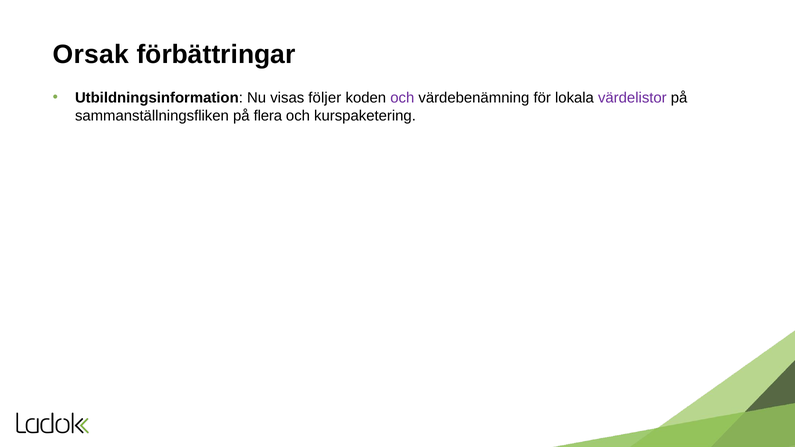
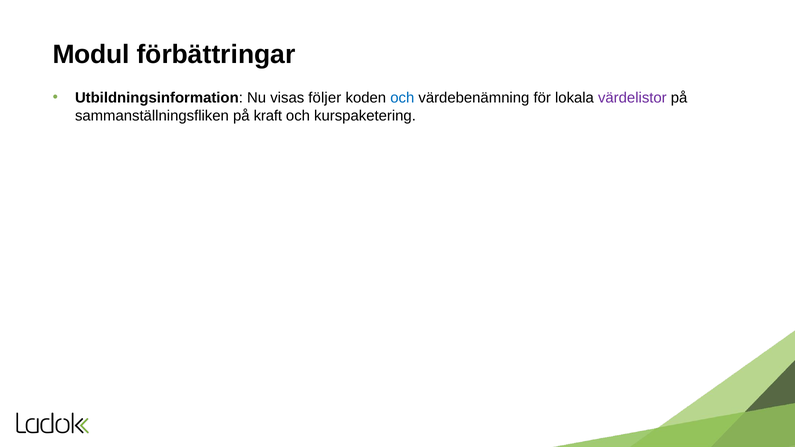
Orsak: Orsak -> Modul (91, 54)
och colour: purple -> blue (402, 98)
flera: flera -> kraft (268, 116)
